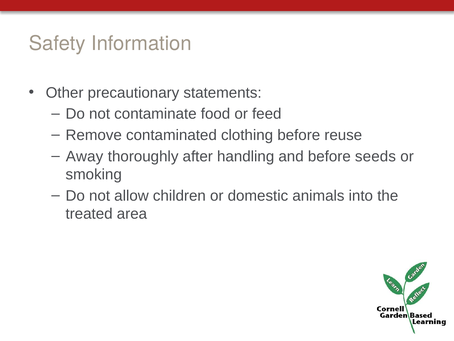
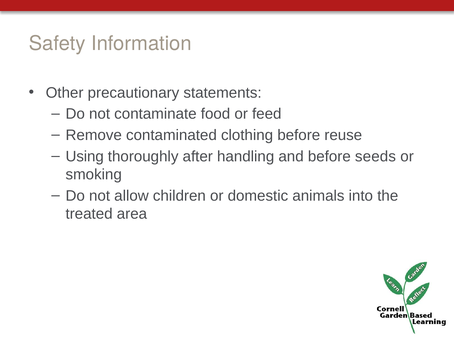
Away: Away -> Using (85, 156)
